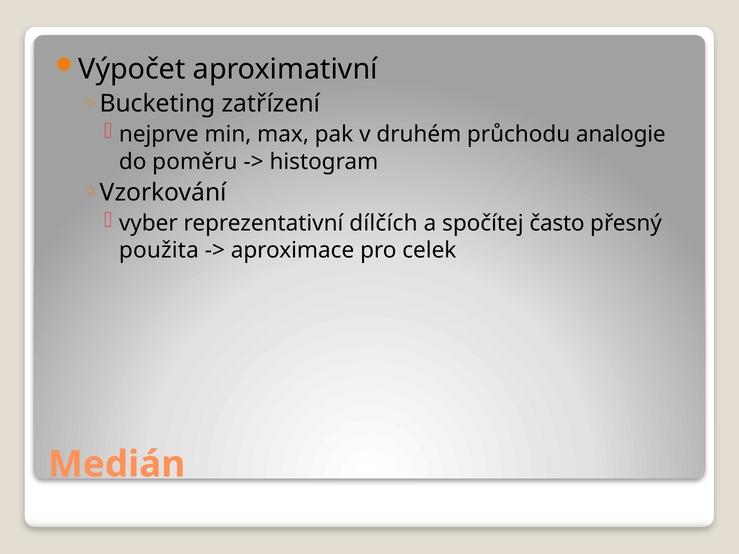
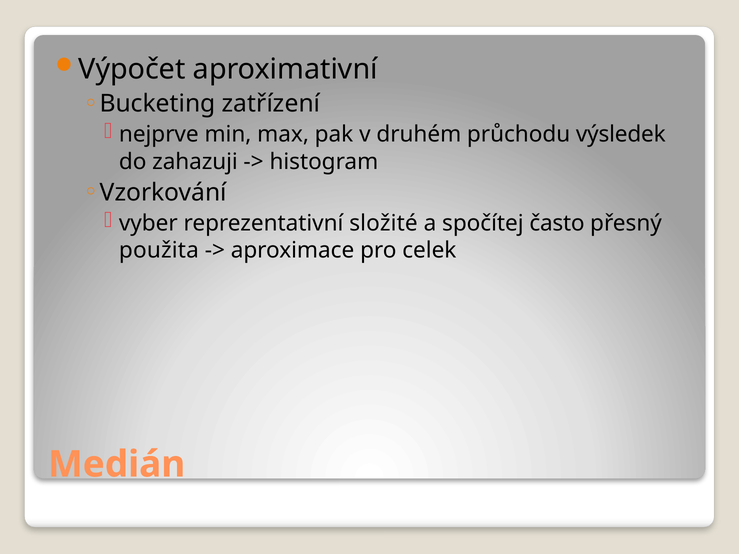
analogie: analogie -> výsledek (621, 135)
poměru: poměru -> zahazuji (195, 162)
dílčích: dílčích -> složité (383, 223)
